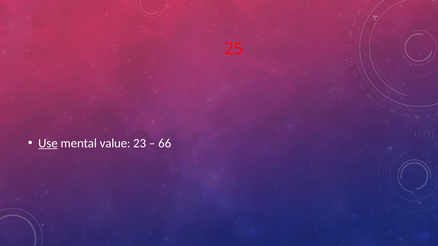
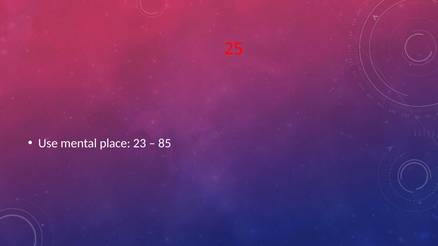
Use underline: present -> none (48, 143)
value: value -> place (115, 143)
66: 66 -> 85 (165, 143)
